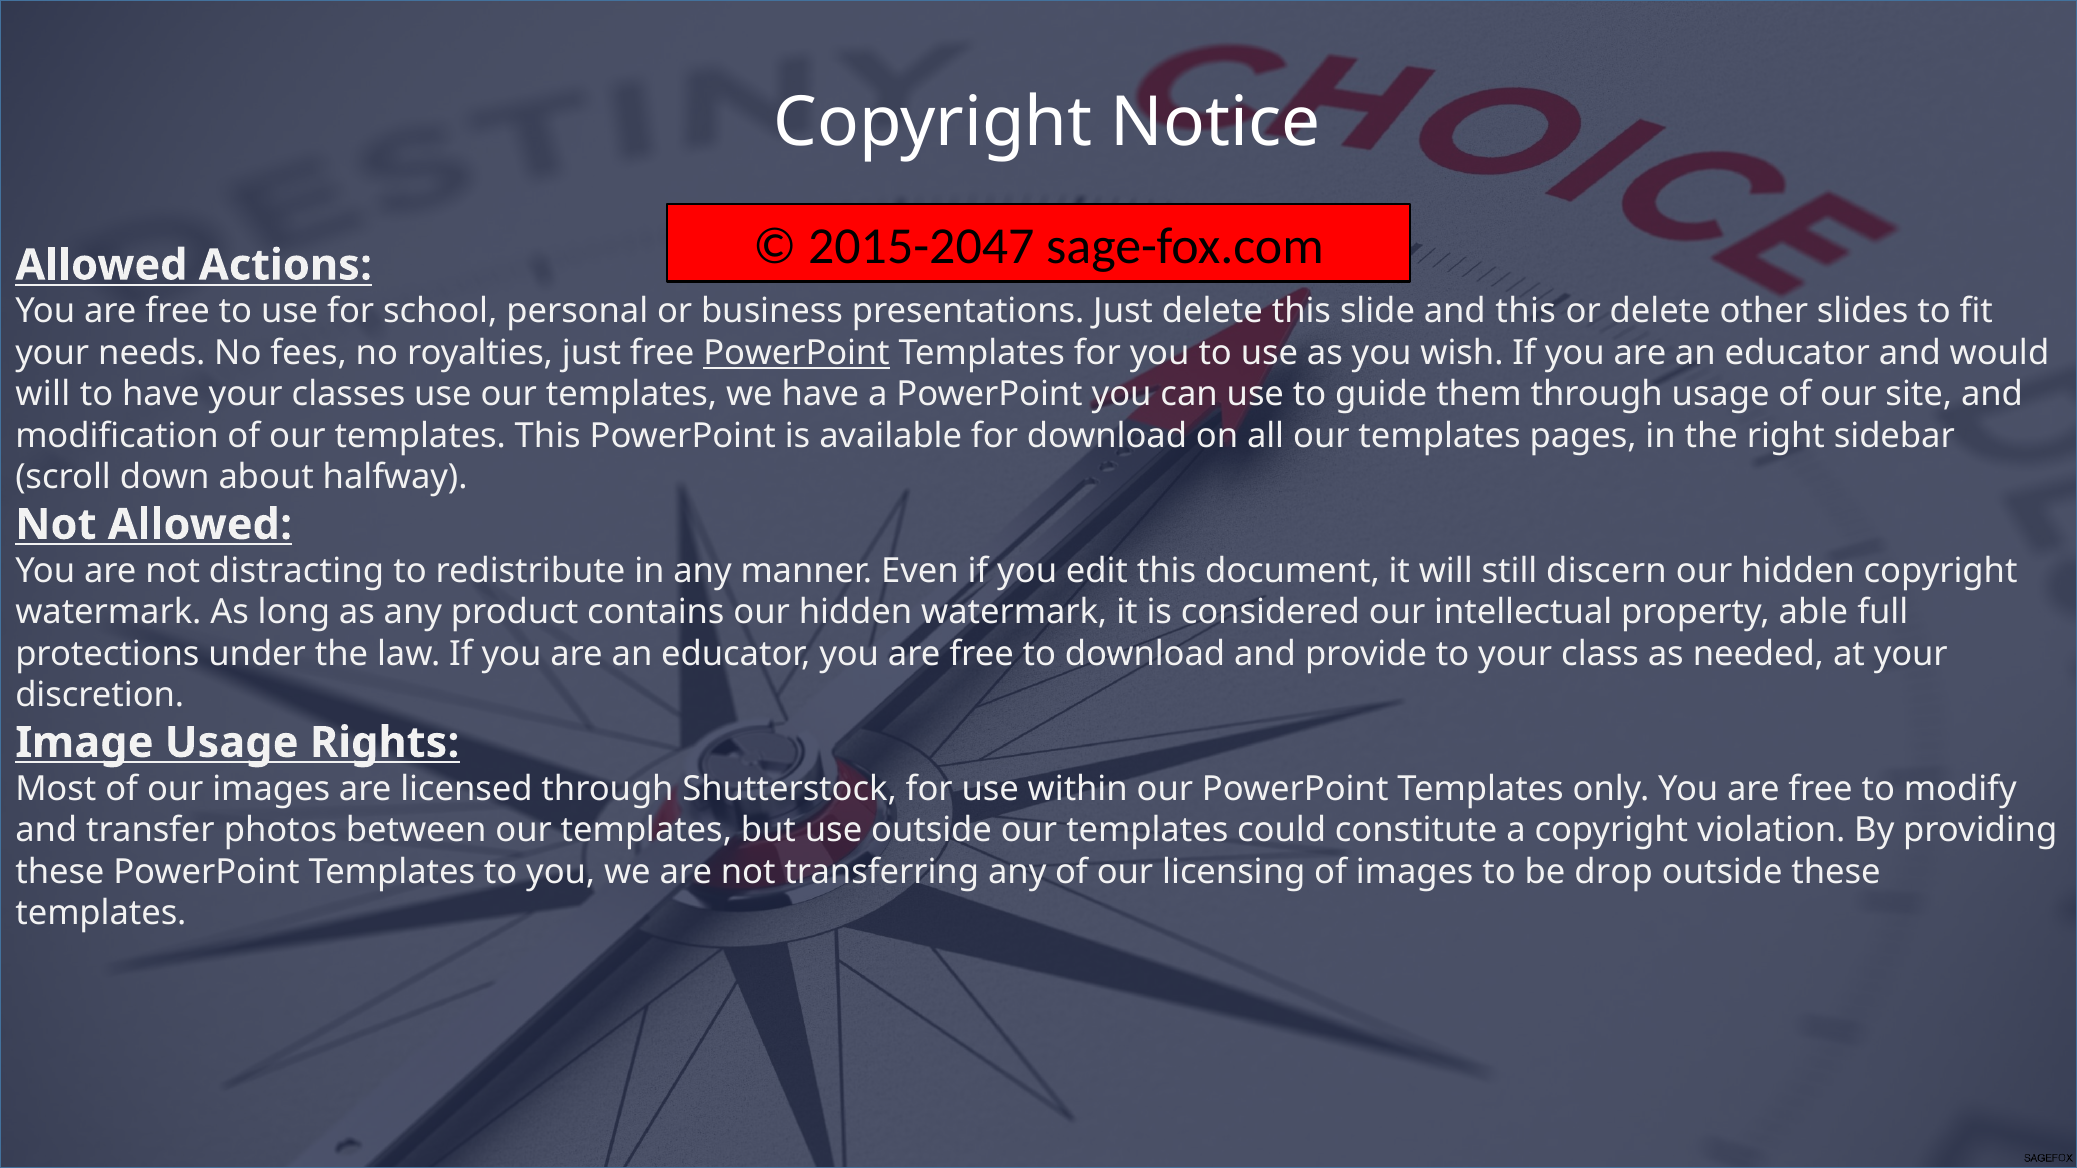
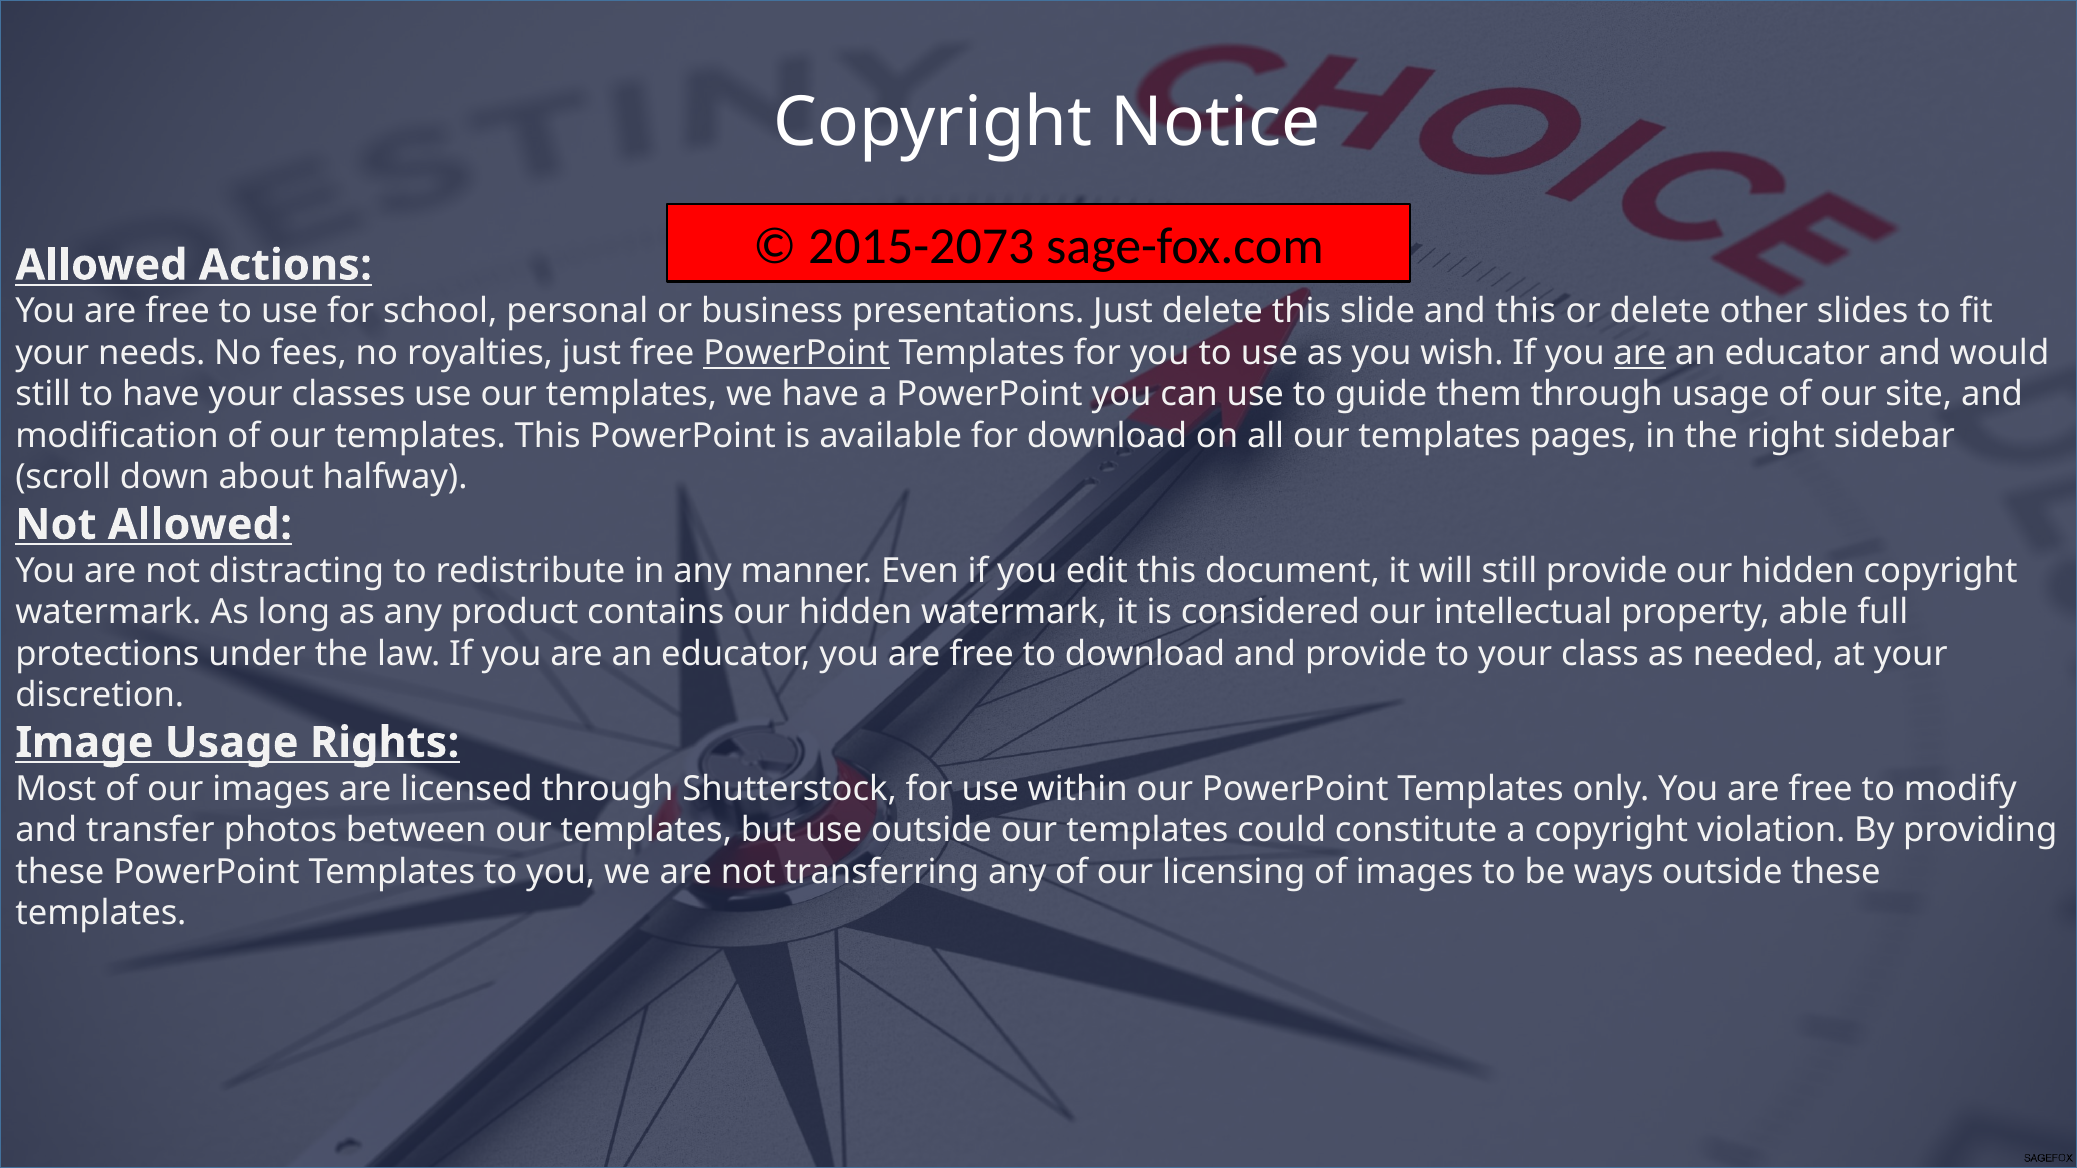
2015-2047: 2015-2047 -> 2015-2073 (921, 246)
are underline: none -> present (1640, 353)
will: will -> still (43, 394)
still discern: discern -> provide (1607, 571)
drop: drop -> ways (1614, 872)
